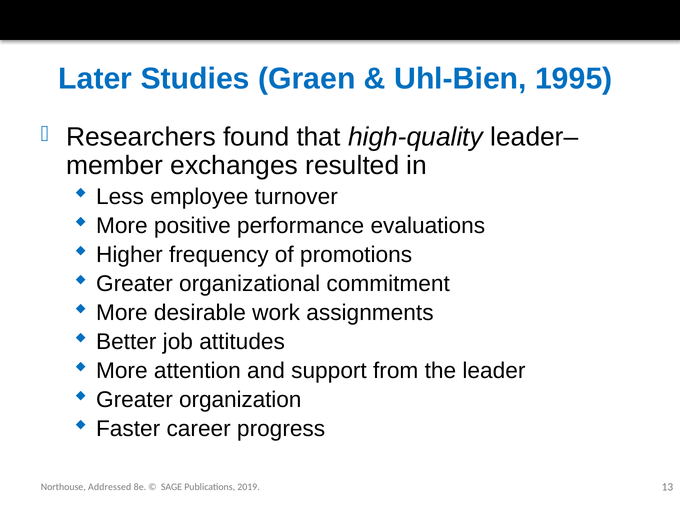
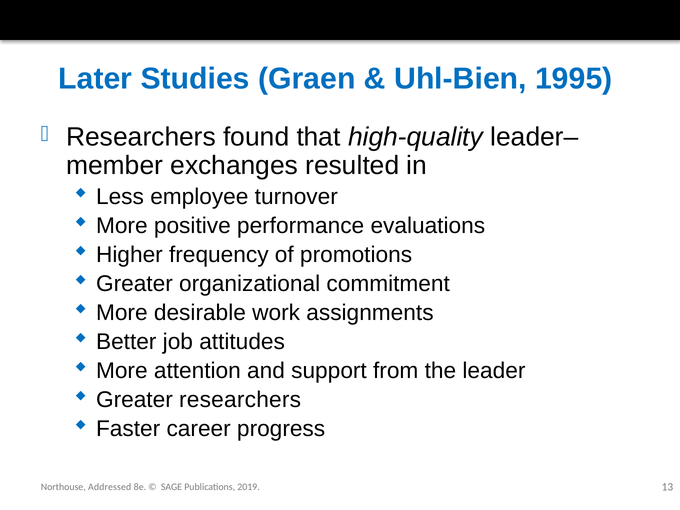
Greater organization: organization -> researchers (240, 400)
